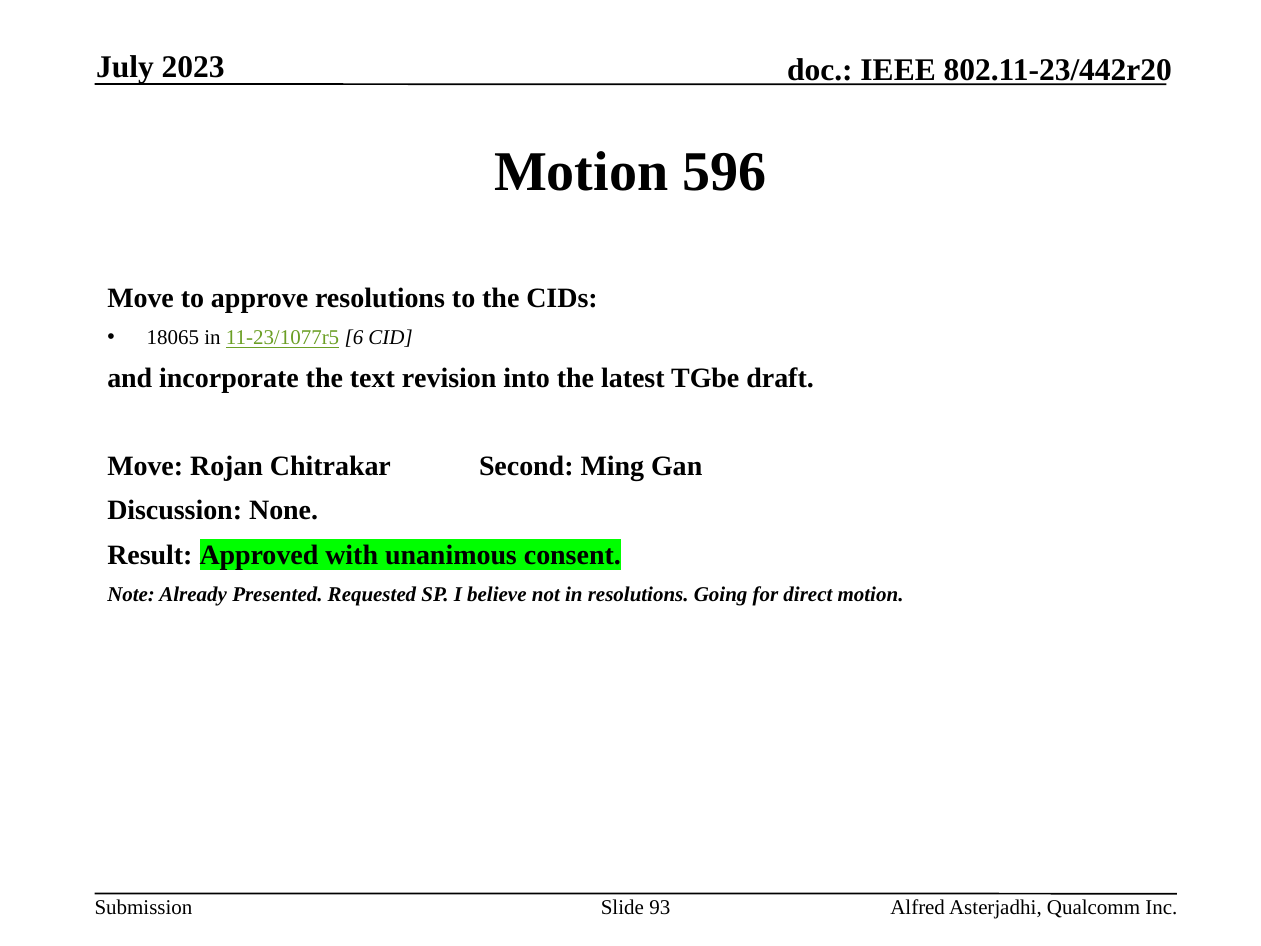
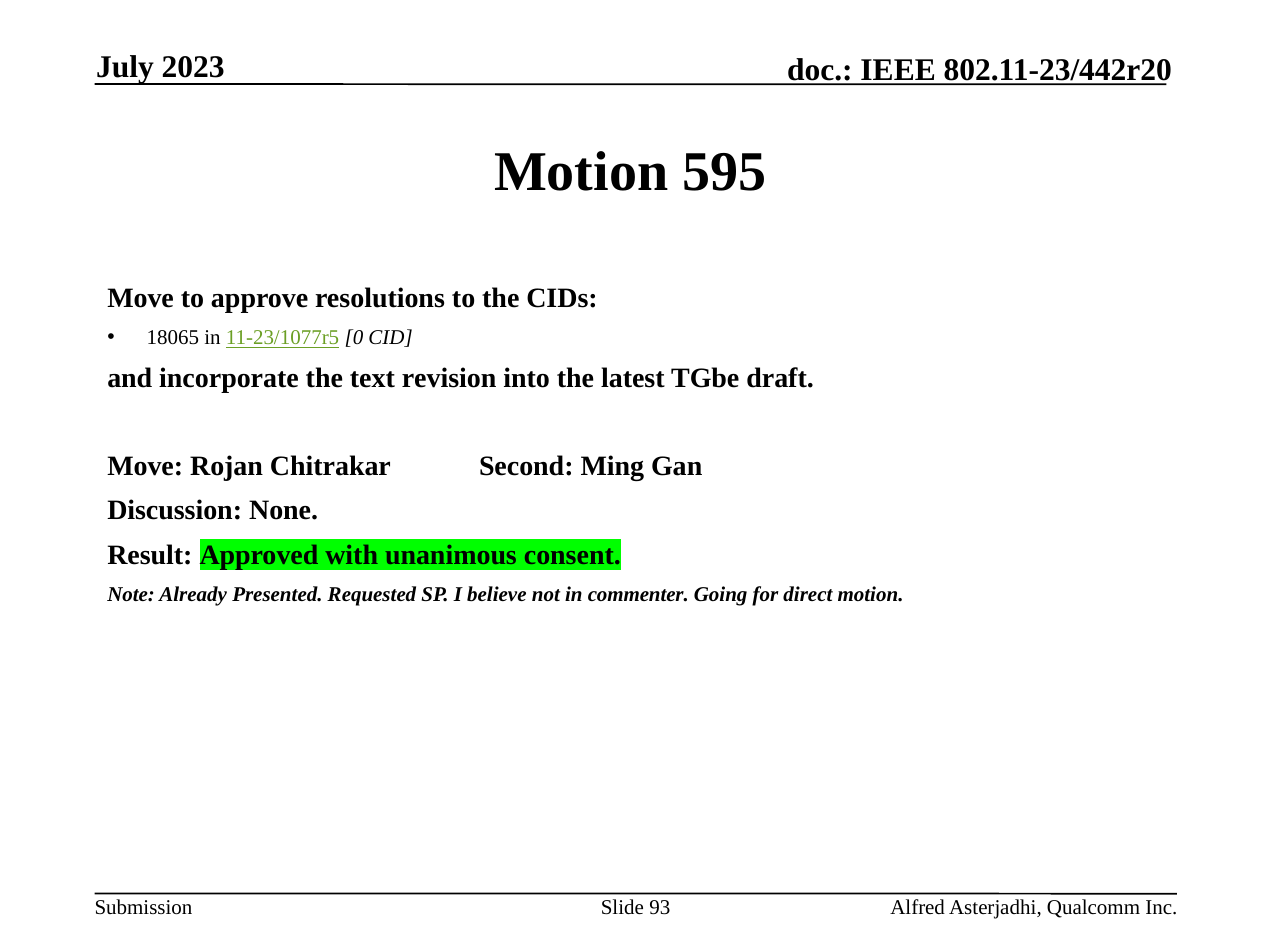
596: 596 -> 595 (724, 172)
6: 6 -> 0 (354, 338)
in resolutions: resolutions -> commenter (638, 594)
